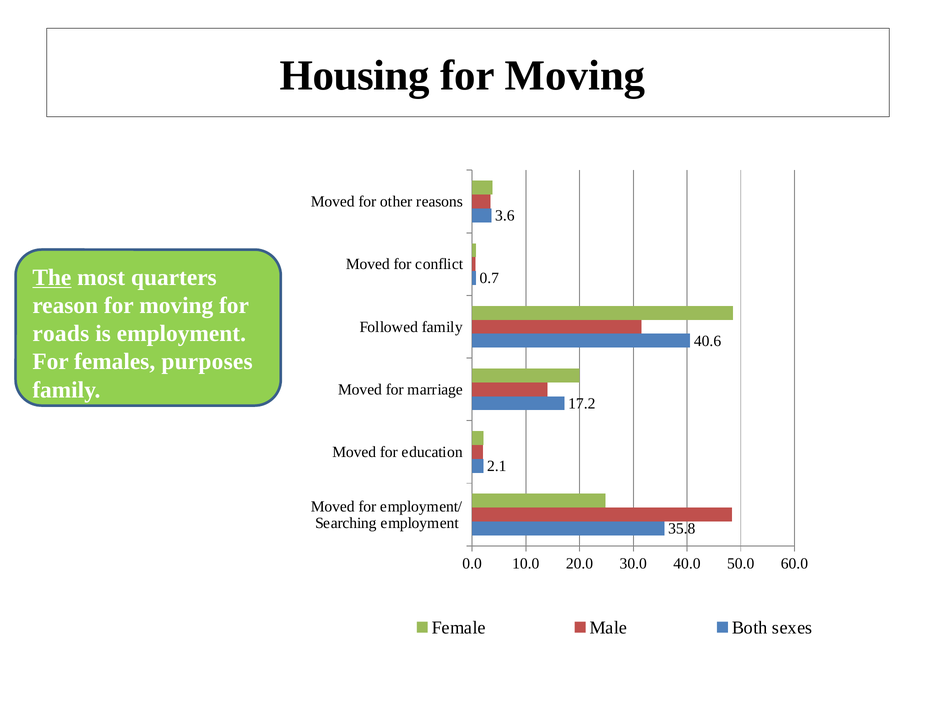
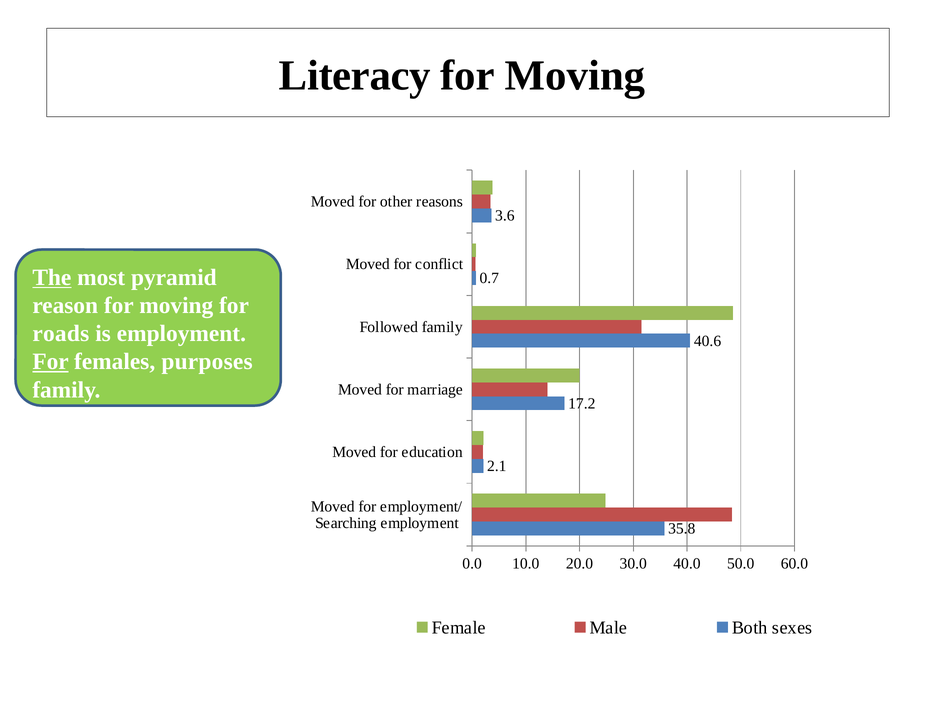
Housing: Housing -> Literacy (355, 76)
quarters: quarters -> pyramid (174, 277)
For underline: none -> present (51, 362)
